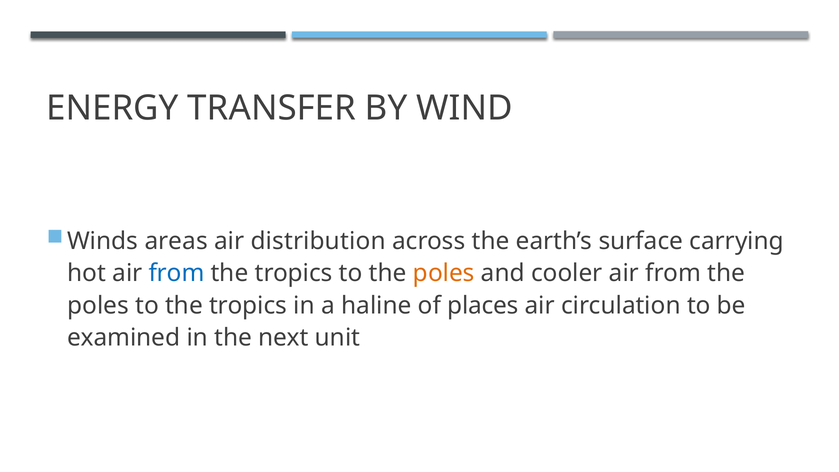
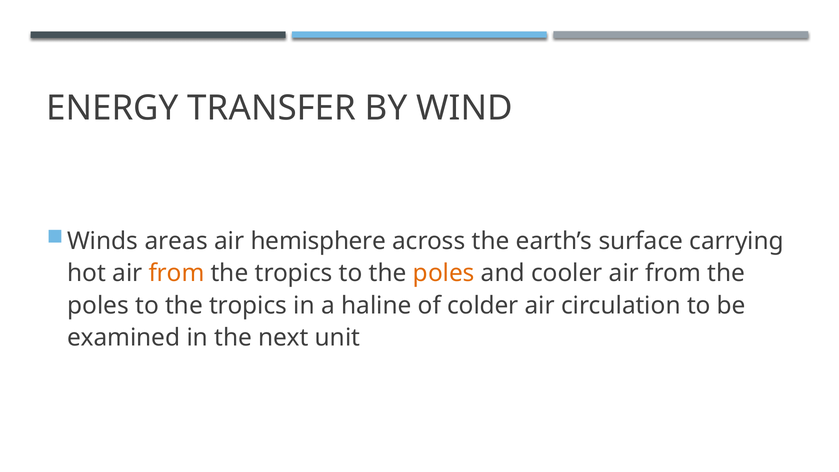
distribution: distribution -> hemisphere (318, 241)
from colour: blue -> orange (177, 273)
places: places -> colder (483, 305)
